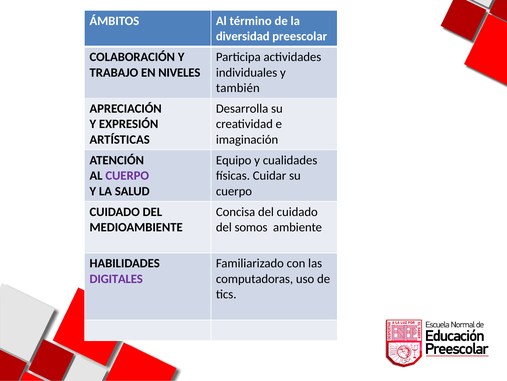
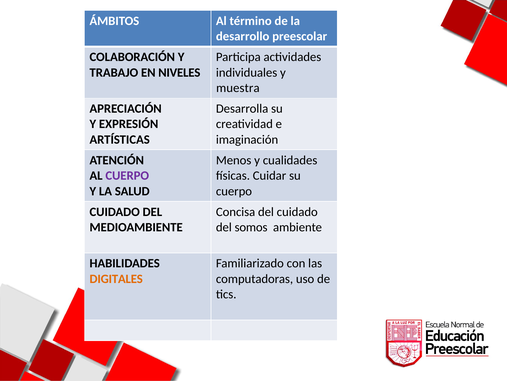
diversidad: diversidad -> desarrollo (243, 36)
también: también -> muestra (238, 88)
Equipo: Equipo -> Menos (234, 160)
DIGITALES colour: purple -> orange (116, 278)
